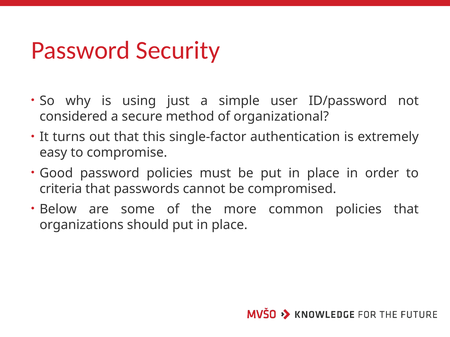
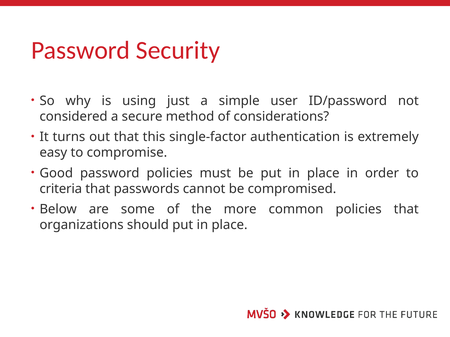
organizational: organizational -> considerations (281, 117)
